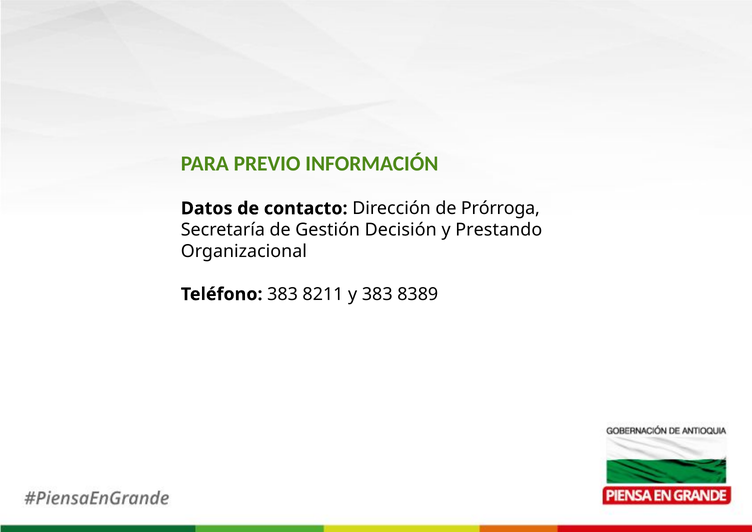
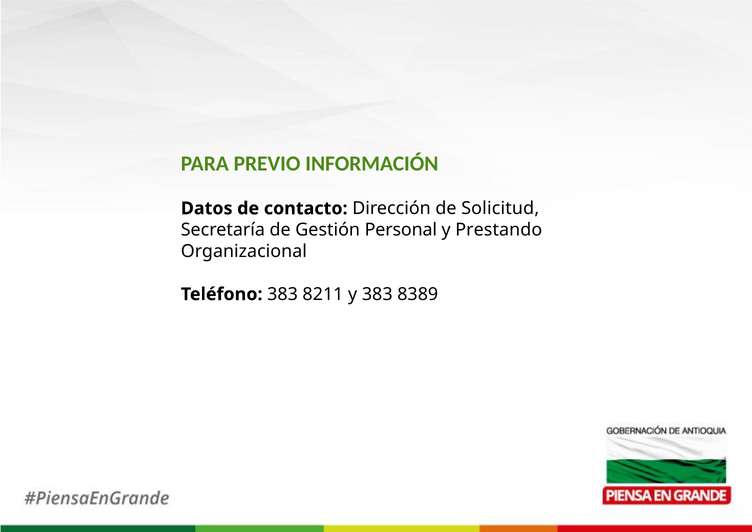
Prórroga: Prórroga -> Solicitud (500, 208)
Decisión: Decisión -> Personal (401, 230)
